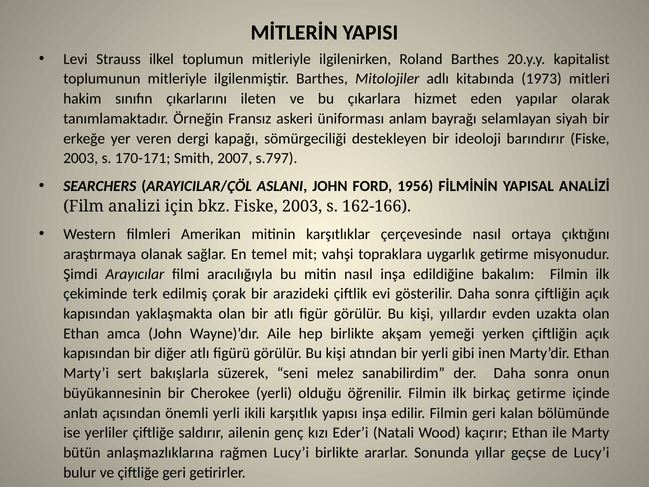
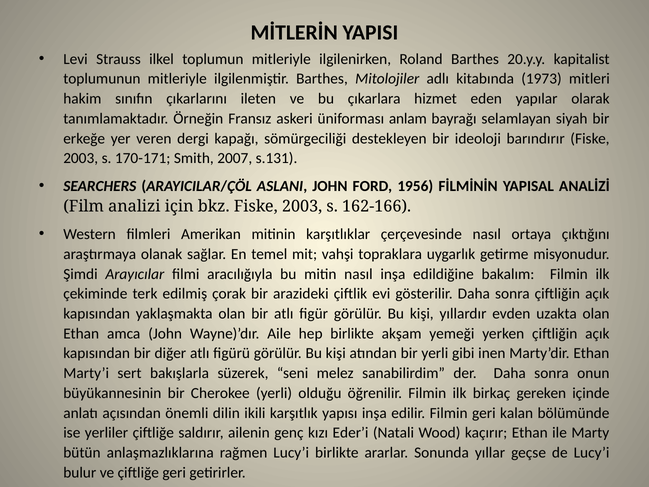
s.797: s.797 -> s.131 (277, 158)
birkaç getirme: getirme -> gereken (541, 393)
önemli yerli: yerli -> dilin (226, 413)
